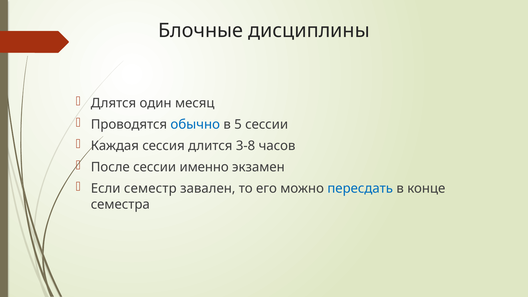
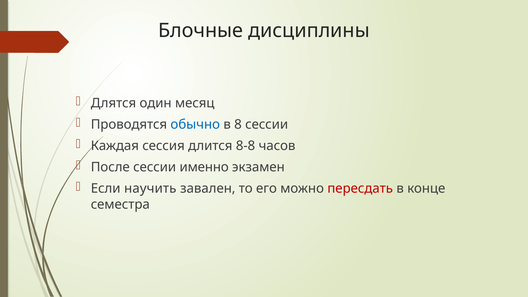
5: 5 -> 8 (238, 125)
3-8: 3-8 -> 8-8 (246, 146)
семестр: семестр -> научить (150, 189)
пересдать colour: blue -> red (360, 189)
